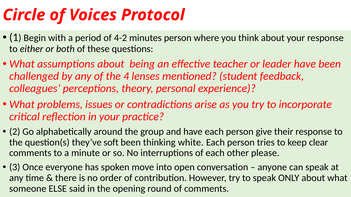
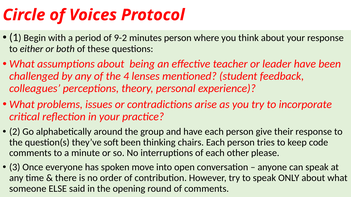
4-2: 4-2 -> 9-2 (120, 38)
white: white -> chairs (191, 143)
clear: clear -> code (319, 143)
